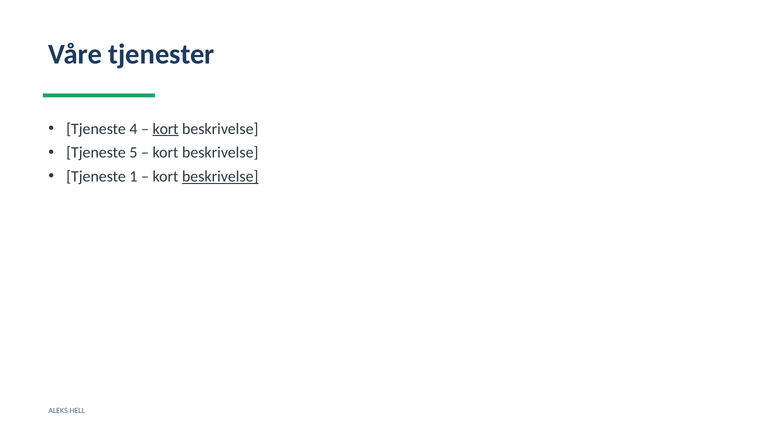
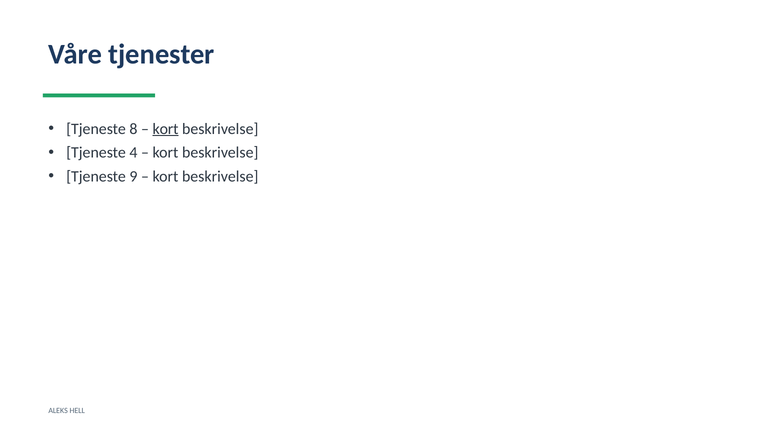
4: 4 -> 8 (133, 129)
5: 5 -> 4 (133, 153)
1: 1 -> 9 (133, 176)
beskrivelse underline: present -> none (220, 176)
